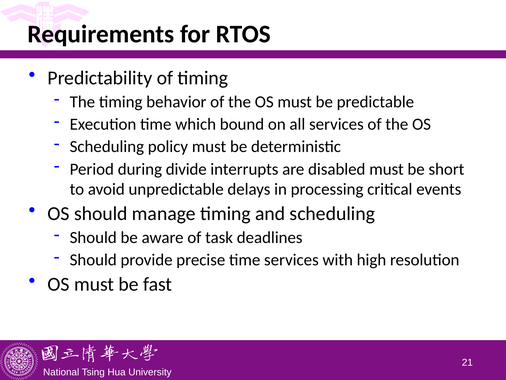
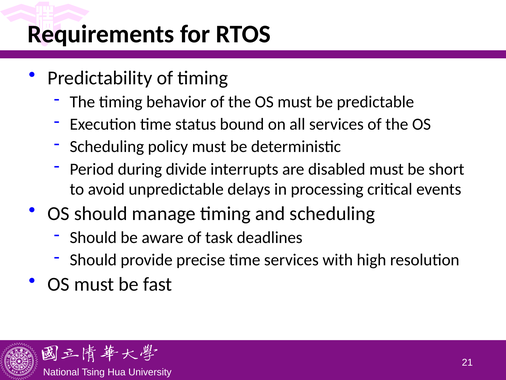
which: which -> status (196, 124)
